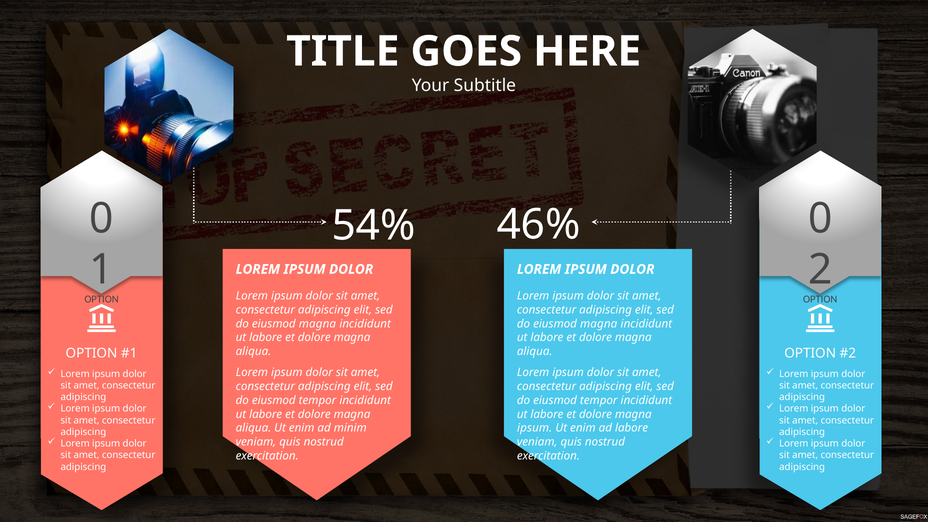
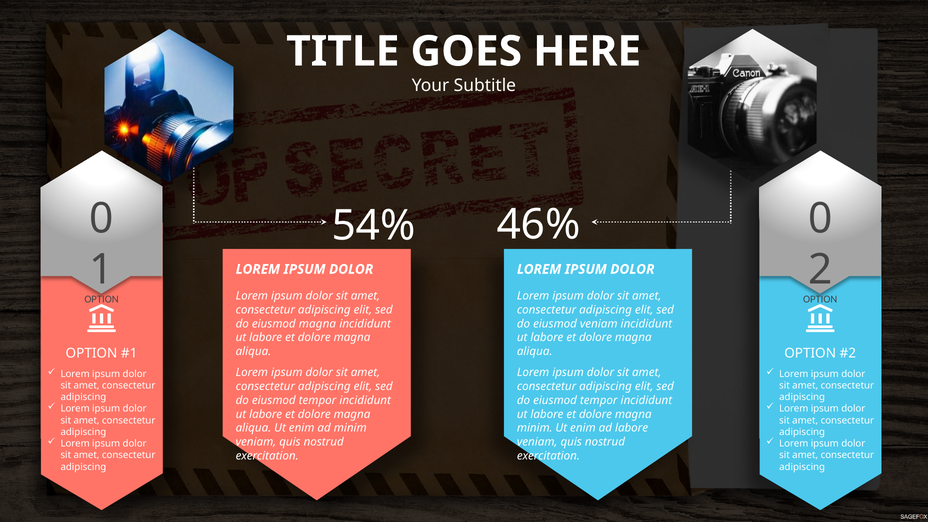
magna: magna -> veniam (599, 324)
ipsum: ipsum -> minim (535, 428)
